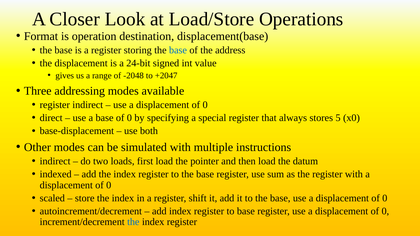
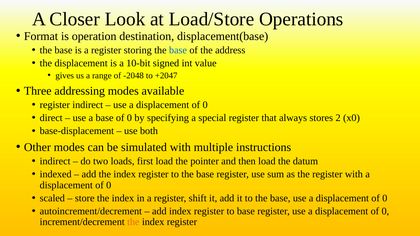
24-bit: 24-bit -> 10-bit (138, 63)
5: 5 -> 2 (338, 118)
the colour: blue -> orange (133, 222)
